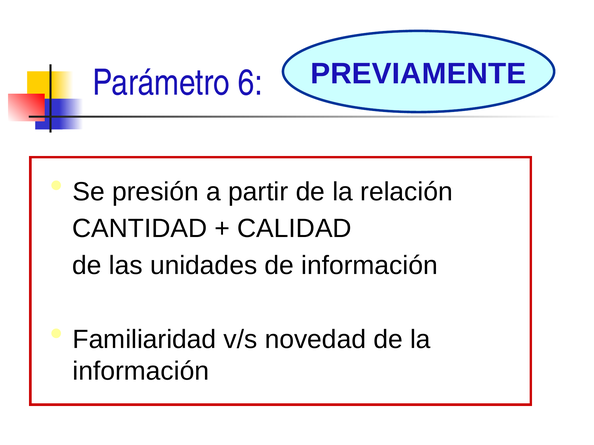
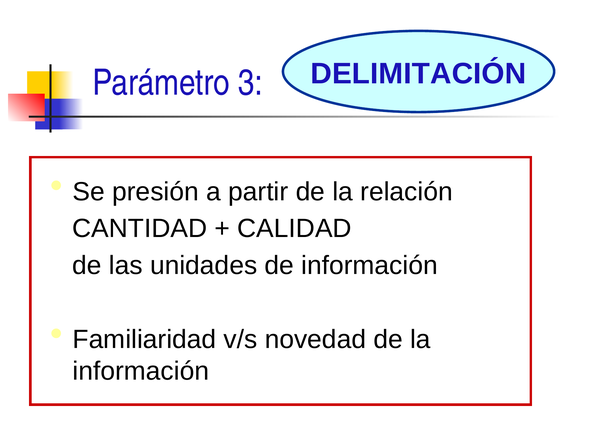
PREVIAMENTE: PREVIAMENTE -> DELIMITACIÓN (418, 74)
6: 6 -> 3 (250, 83)
